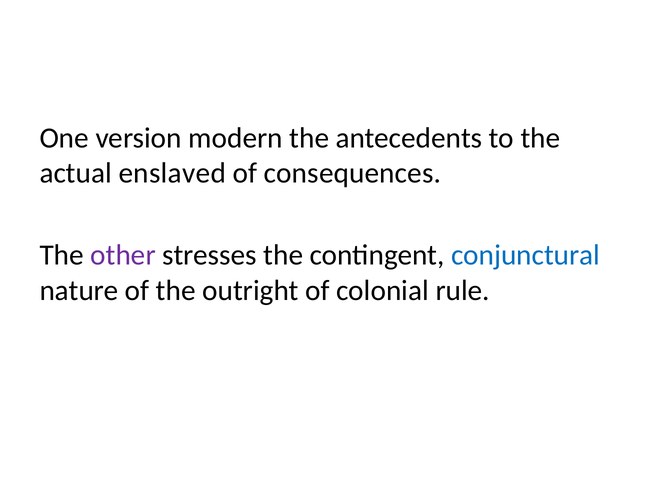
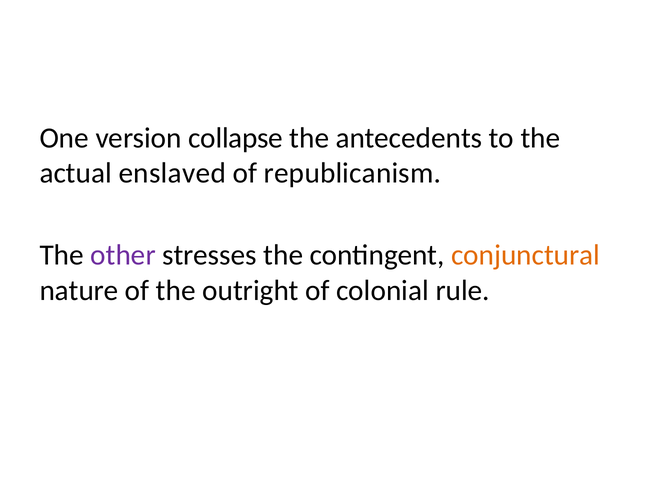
modern: modern -> collapse (236, 138)
consequences: consequences -> republicanism (352, 173)
conjunctural colour: blue -> orange (526, 255)
